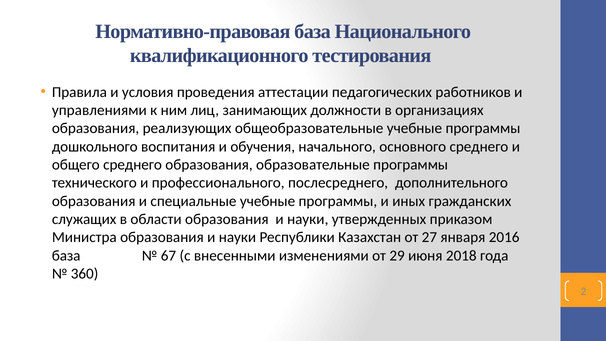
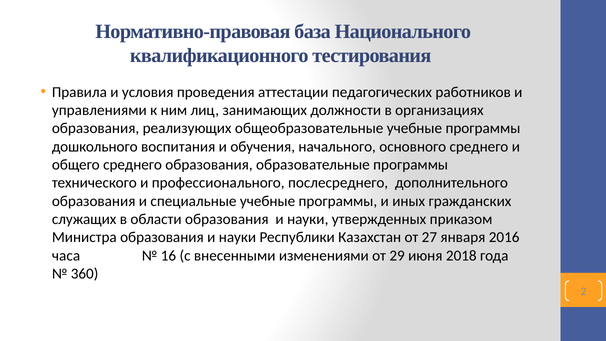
база: база -> часа (66, 256)
67: 67 -> 16 (168, 256)
